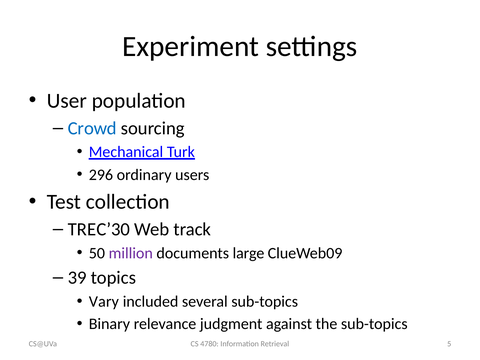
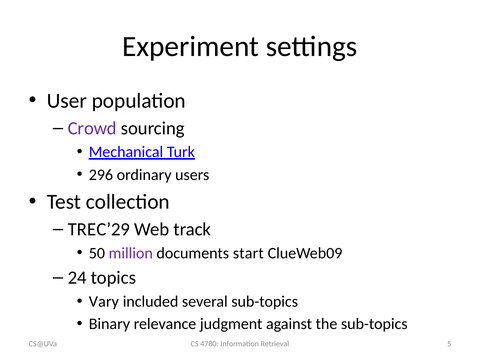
Crowd colour: blue -> purple (92, 128)
TREC’30: TREC’30 -> TREC’29 (99, 229)
large: large -> start (248, 253)
39: 39 -> 24 (77, 278)
